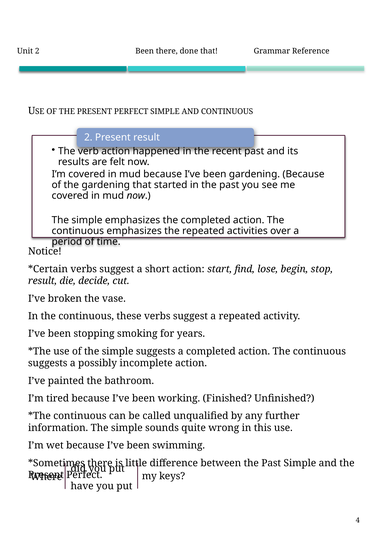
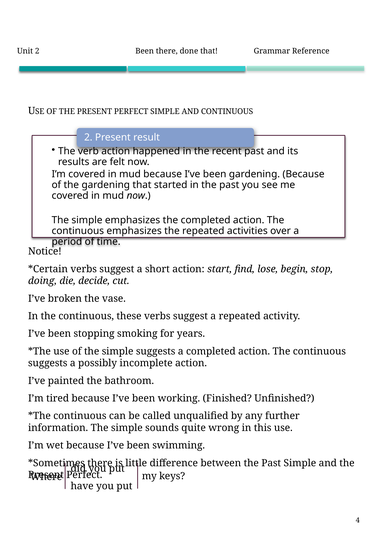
result: result -> doing (42, 281)
